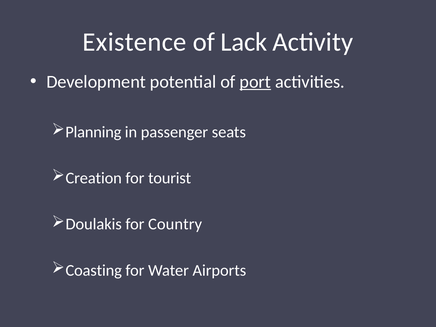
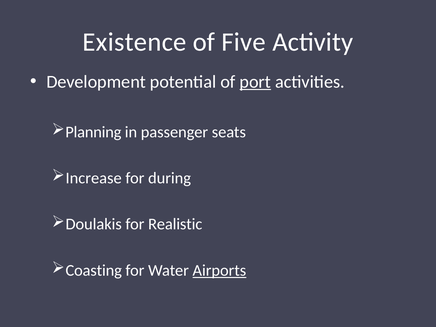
Lack: Lack -> Five (244, 42)
Creation: Creation -> Increase (94, 178)
tourist: tourist -> during (170, 178)
Country: Country -> Realistic (175, 224)
Airports underline: none -> present (219, 270)
